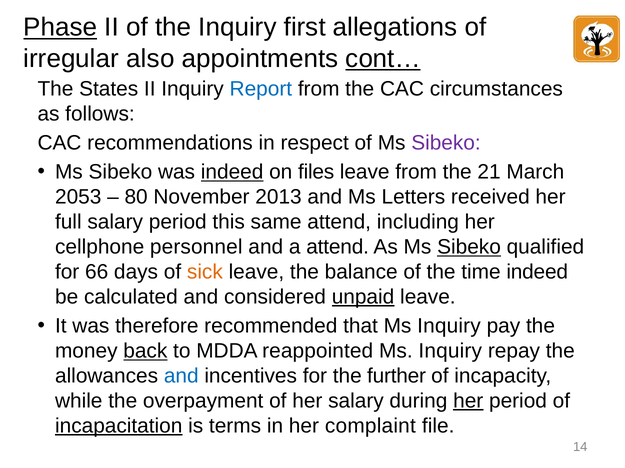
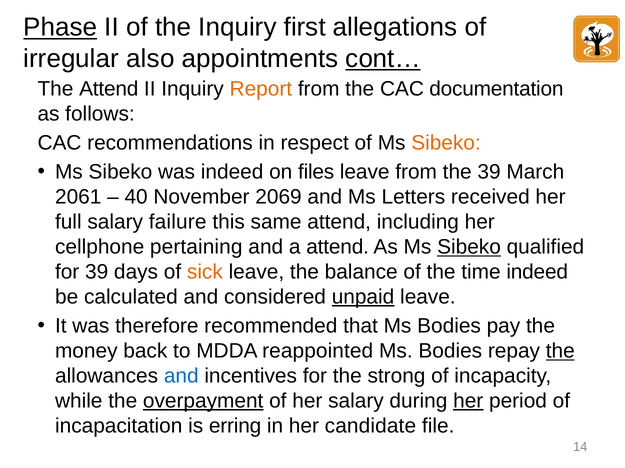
The States: States -> Attend (109, 89)
Report colour: blue -> orange (261, 89)
circumstances: circumstances -> documentation (496, 89)
Sibeko colour: purple -> orange (446, 143)
indeed underline: present -> none (232, 172)
the 21: 21 -> 39 (489, 172)
2053: 2053 -> 2061 (78, 197)
80: 80 -> 40 (136, 197)
2013: 2013 -> 2069 (279, 197)
salary period: period -> failure (178, 222)
personnel: personnel -> pertaining (196, 247)
for 66: 66 -> 39 (97, 272)
that Ms Inquiry: Inquiry -> Bodies (449, 327)
back underline: present -> none (145, 352)
Inquiry: Inquiry -> Bodies (450, 352)
the underline: none -> present (560, 352)
further: further -> strong (396, 377)
overpayment underline: none -> present (203, 402)
incapacitation underline: present -> none (119, 427)
terms: terms -> erring (235, 427)
complaint: complaint -> candidate (370, 427)
